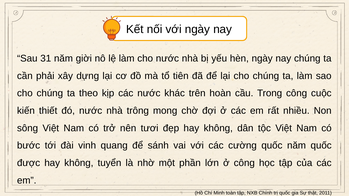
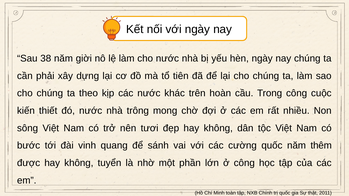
31: 31 -> 38 (46, 59)
năm quốc: quốc -> thêm (321, 146)
